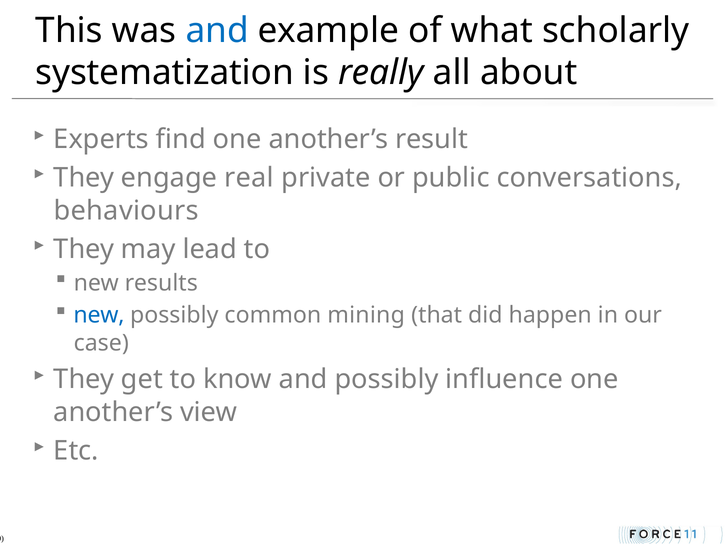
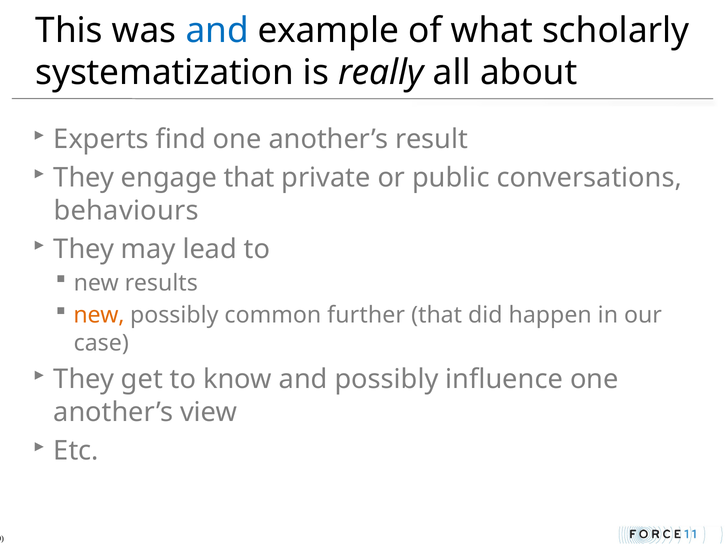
engage real: real -> that (249, 178)
new colour: blue -> orange (99, 315)
mining: mining -> further (366, 315)
